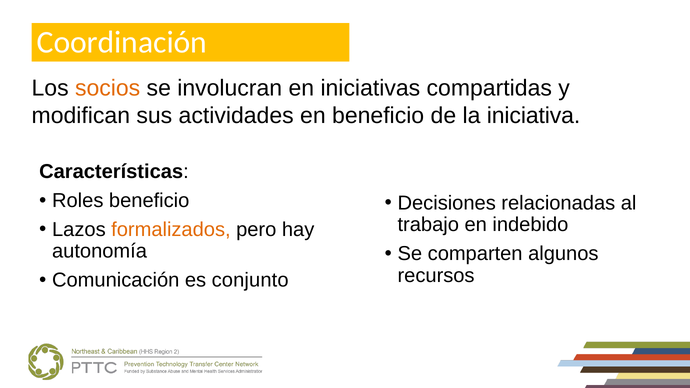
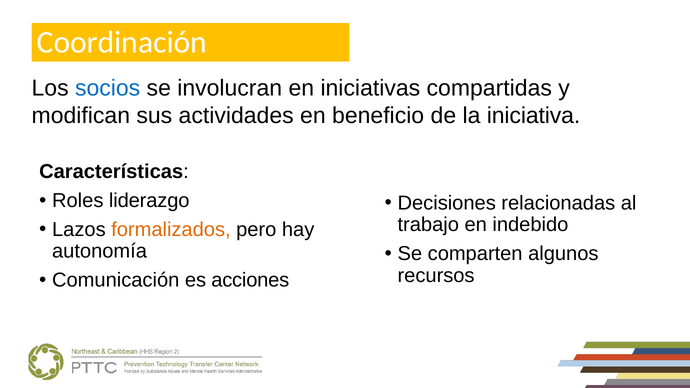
socios colour: orange -> blue (108, 88)
Roles beneficio: beneficio -> liderazgo (149, 201)
conjunto: conjunto -> acciones (250, 280)
